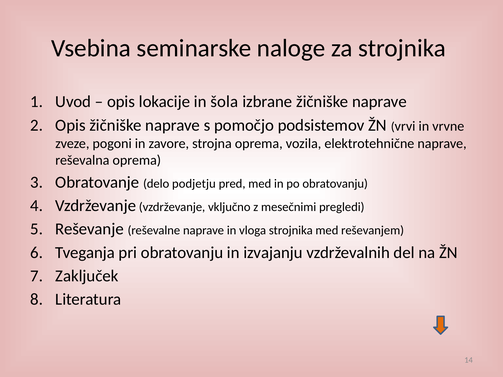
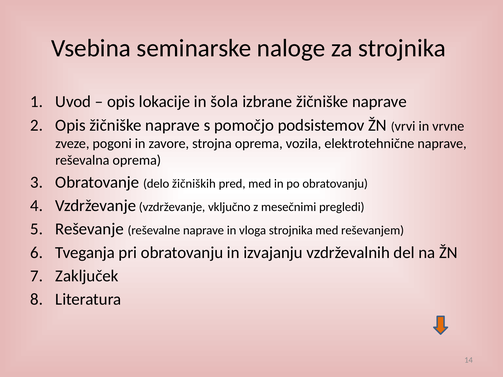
podjetju: podjetju -> žičniških (194, 184)
